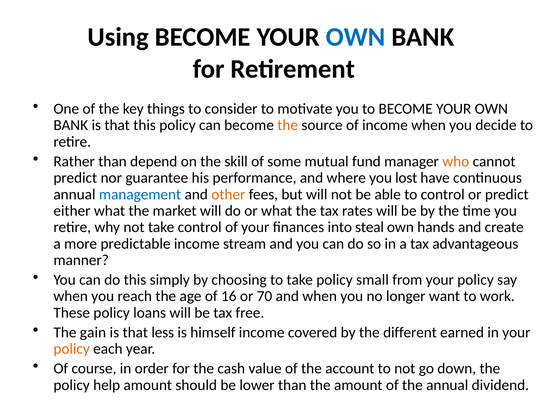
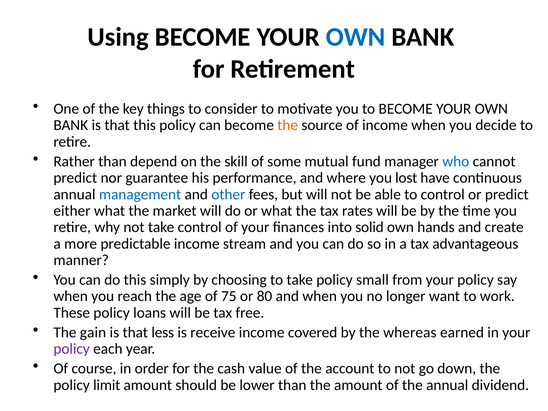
who colour: orange -> blue (456, 161)
other colour: orange -> blue (228, 194)
steal: steal -> solid (370, 227)
16: 16 -> 75 (229, 296)
70: 70 -> 80 (264, 296)
himself: himself -> receive (213, 332)
different: different -> whereas (410, 332)
policy colour: orange -> purple (72, 349)
help: help -> limit (107, 385)
